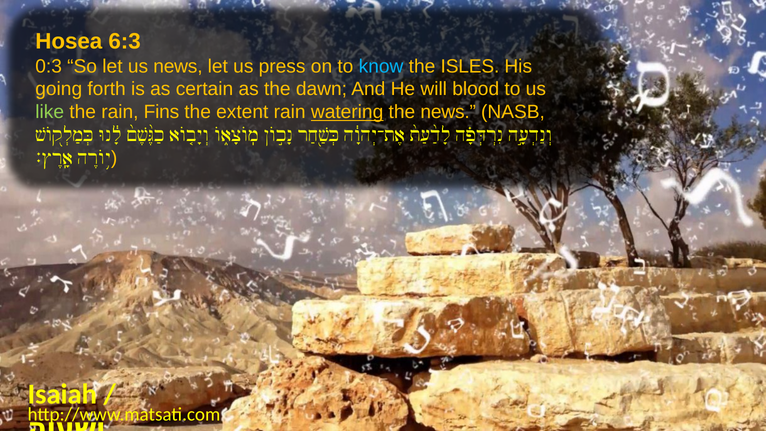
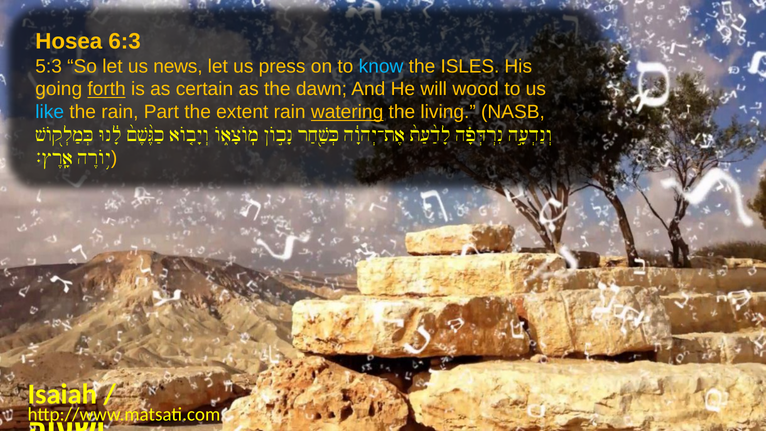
0:3: 0:3 -> 5:3 (49, 66)
forth underline: none -> present (107, 89)
blood: blood -> wood (476, 89)
like colour: light green -> light blue (50, 112)
Fins: Fins -> Part (161, 112)
the news: news -> living (448, 112)
